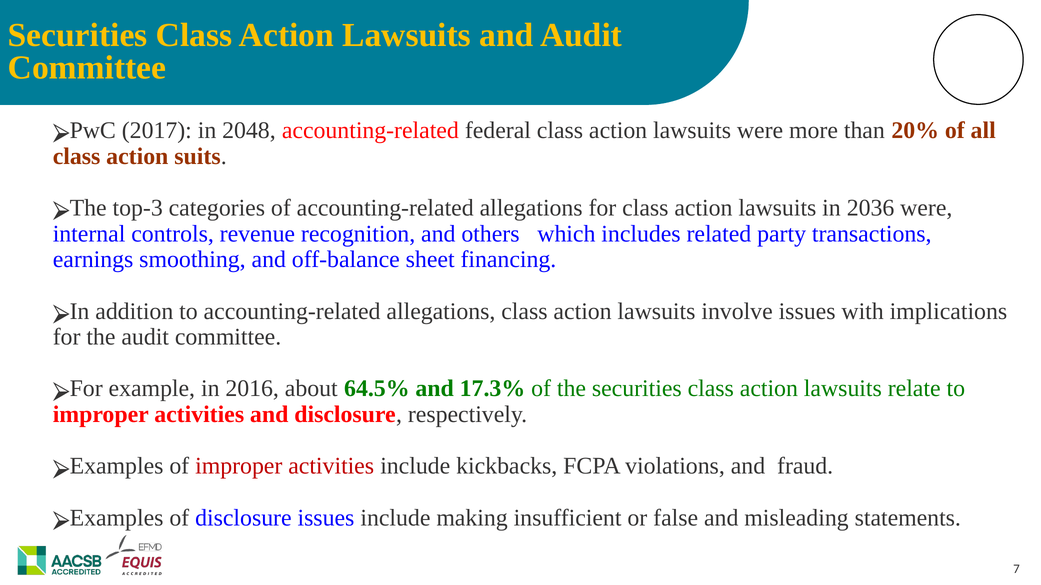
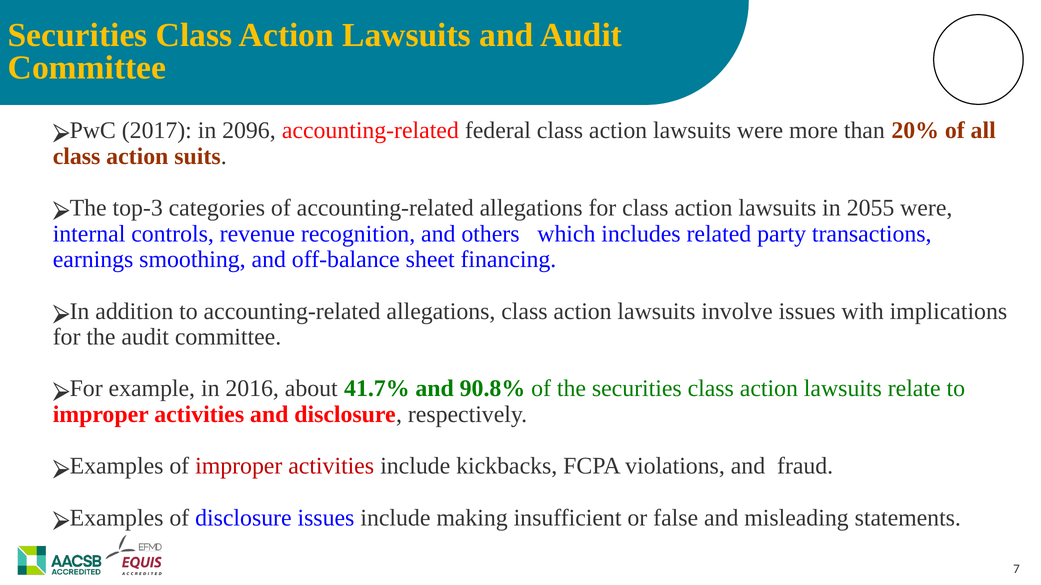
2048: 2048 -> 2096 (249, 131)
2036: 2036 -> 2055 (871, 208)
64.5%: 64.5% -> 41.7% (377, 389)
17.3%: 17.3% -> 90.8% (492, 389)
